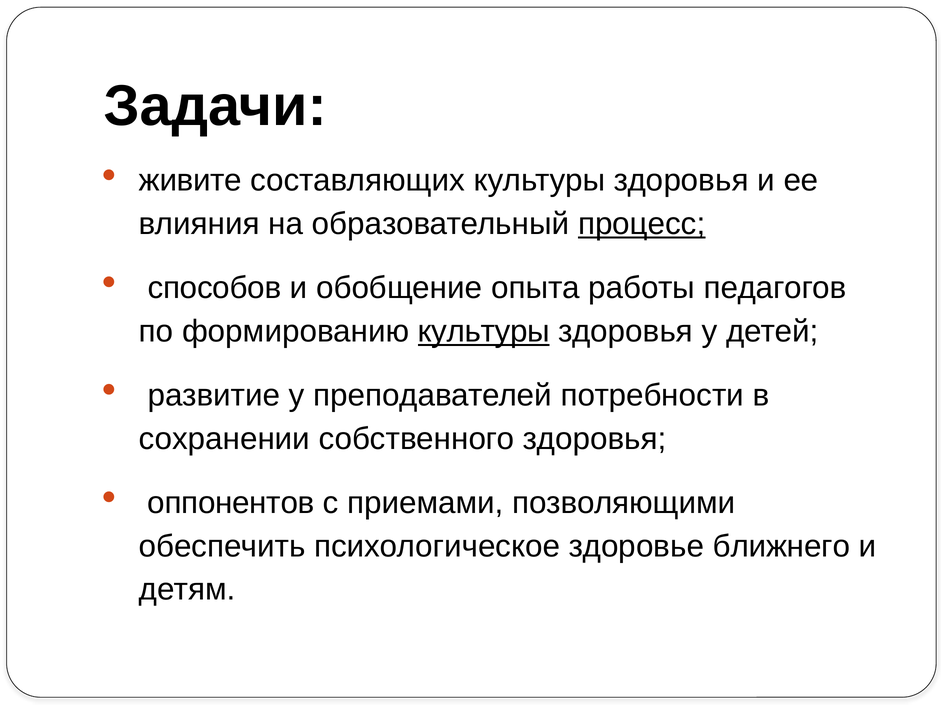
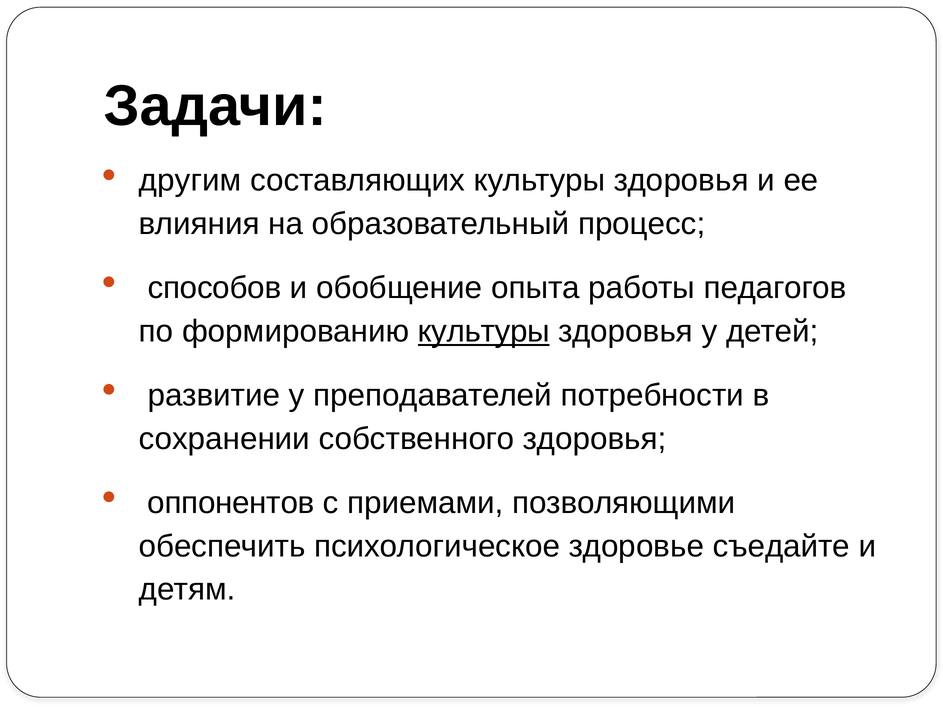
живите: живите -> другим (190, 181)
процесс underline: present -> none (642, 224)
ближнего: ближнего -> съедайте (781, 546)
